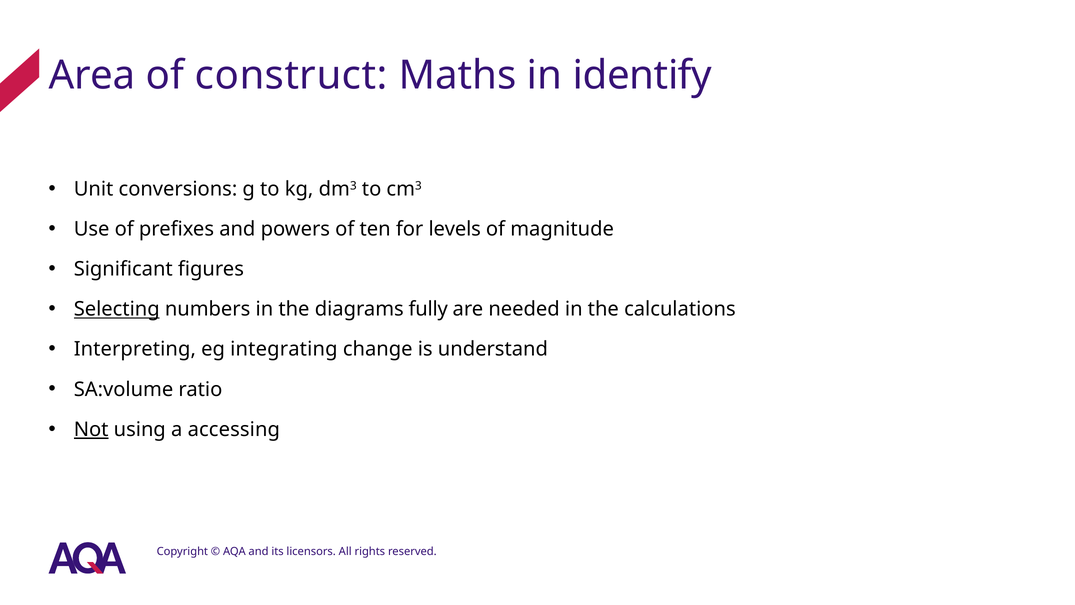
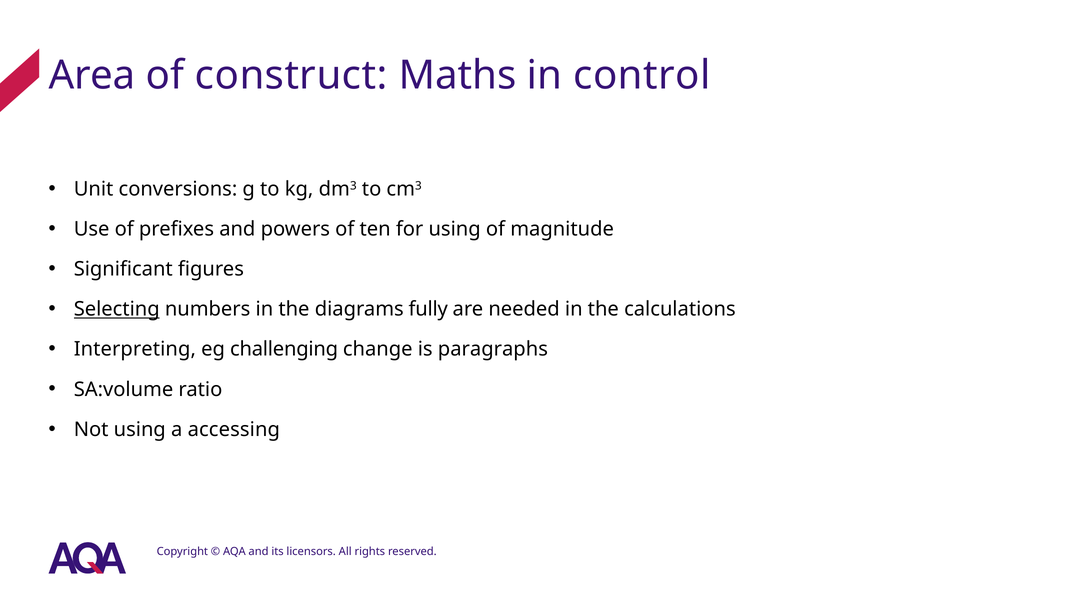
identify: identify -> control (642, 75)
for levels: levels -> using (455, 229)
integrating: integrating -> challenging (284, 349)
understand: understand -> paragraphs (493, 349)
Not underline: present -> none (91, 429)
